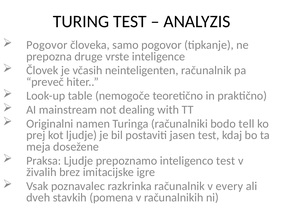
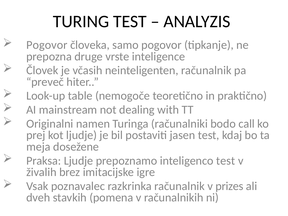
tell: tell -> call (247, 124)
every: every -> prizes (229, 186)
